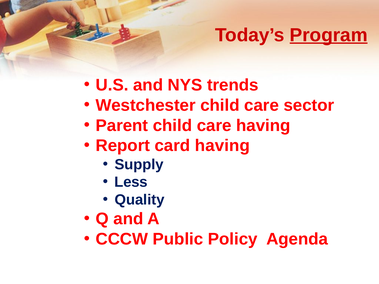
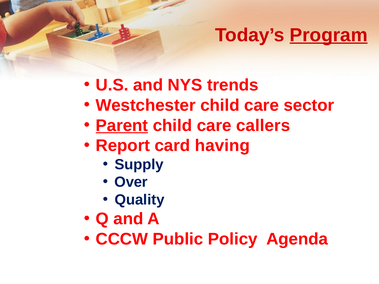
Parent underline: none -> present (122, 126)
care having: having -> callers (263, 126)
Less: Less -> Over (131, 182)
